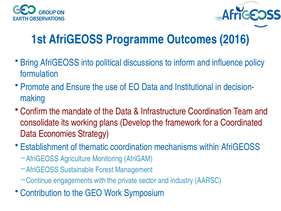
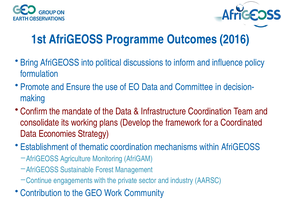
Institutional: Institutional -> Committee (194, 87)
Symposium: Symposium -> Community (144, 193)
